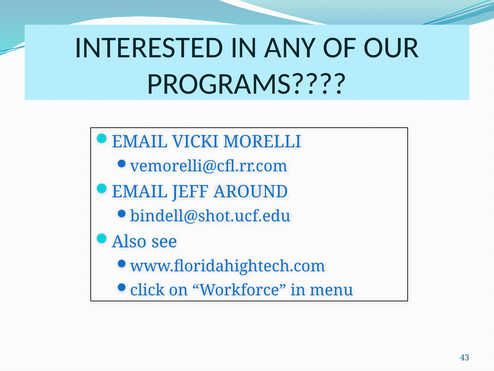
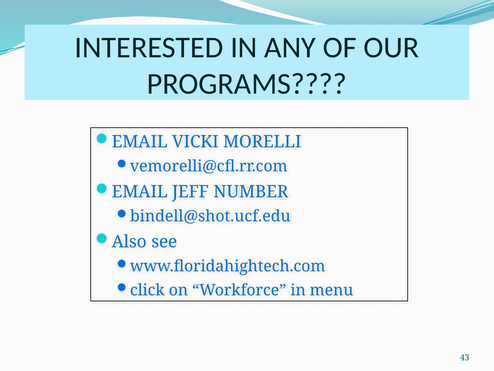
AROUND: AROUND -> NUMBER (251, 191)
